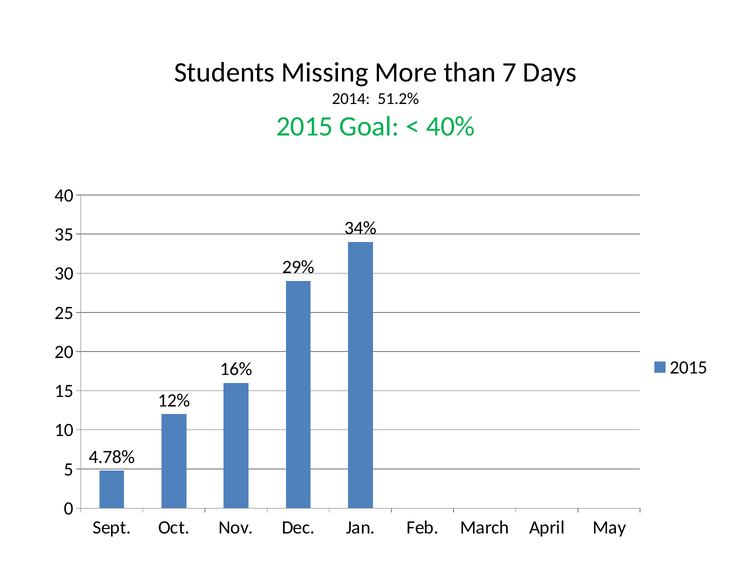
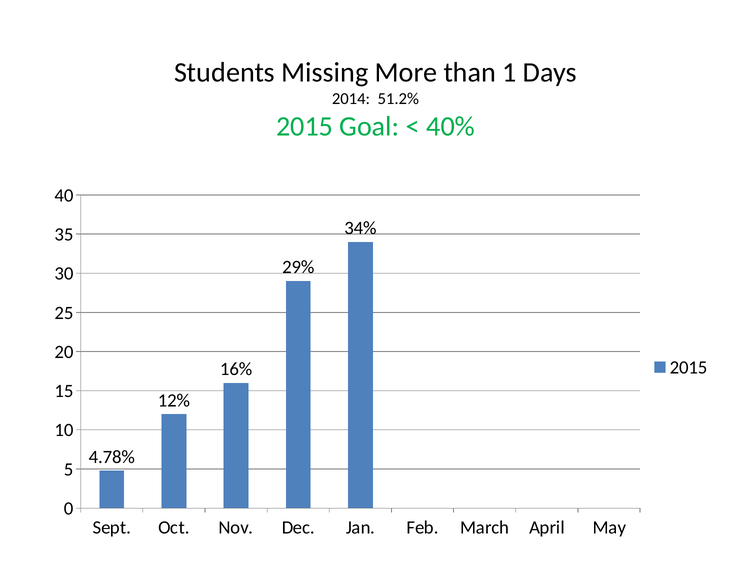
7: 7 -> 1 (509, 73)
